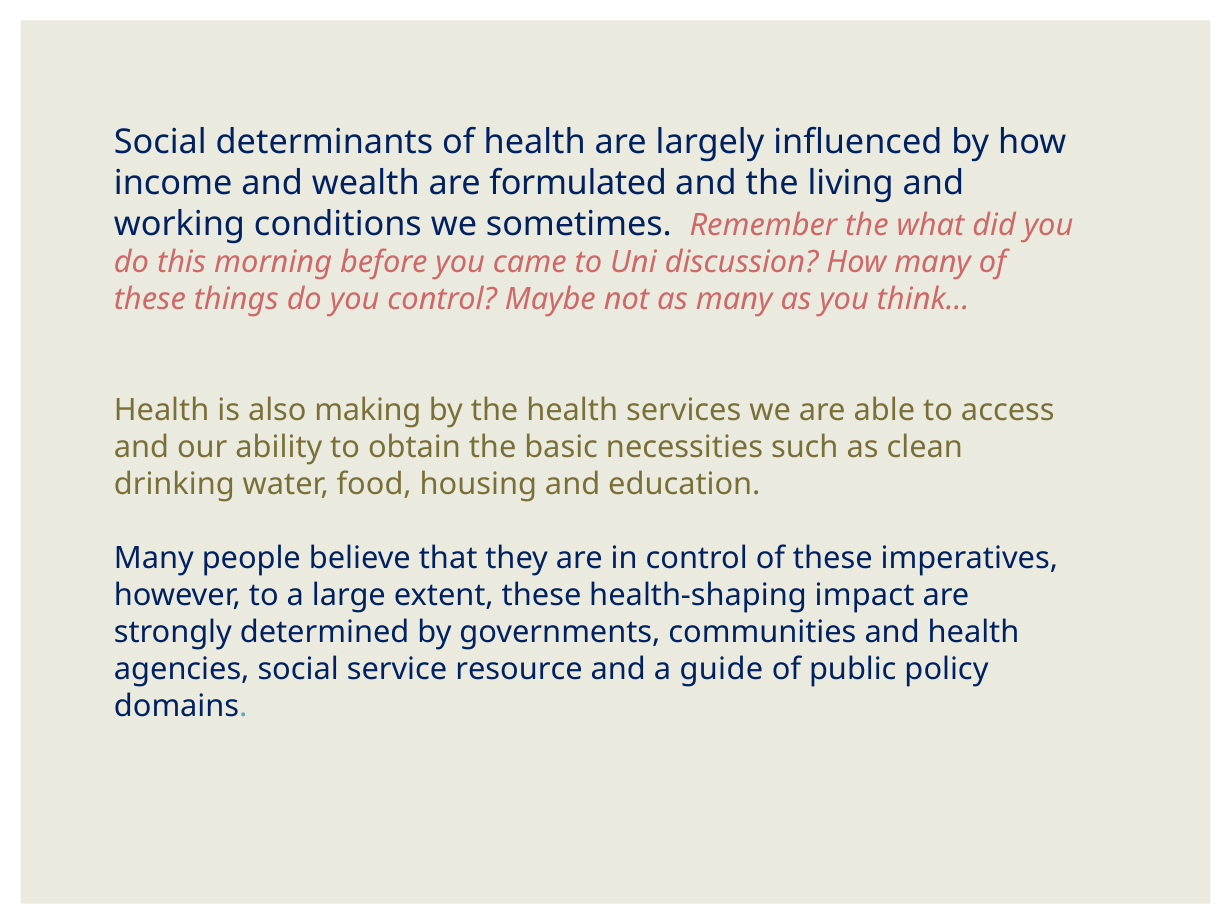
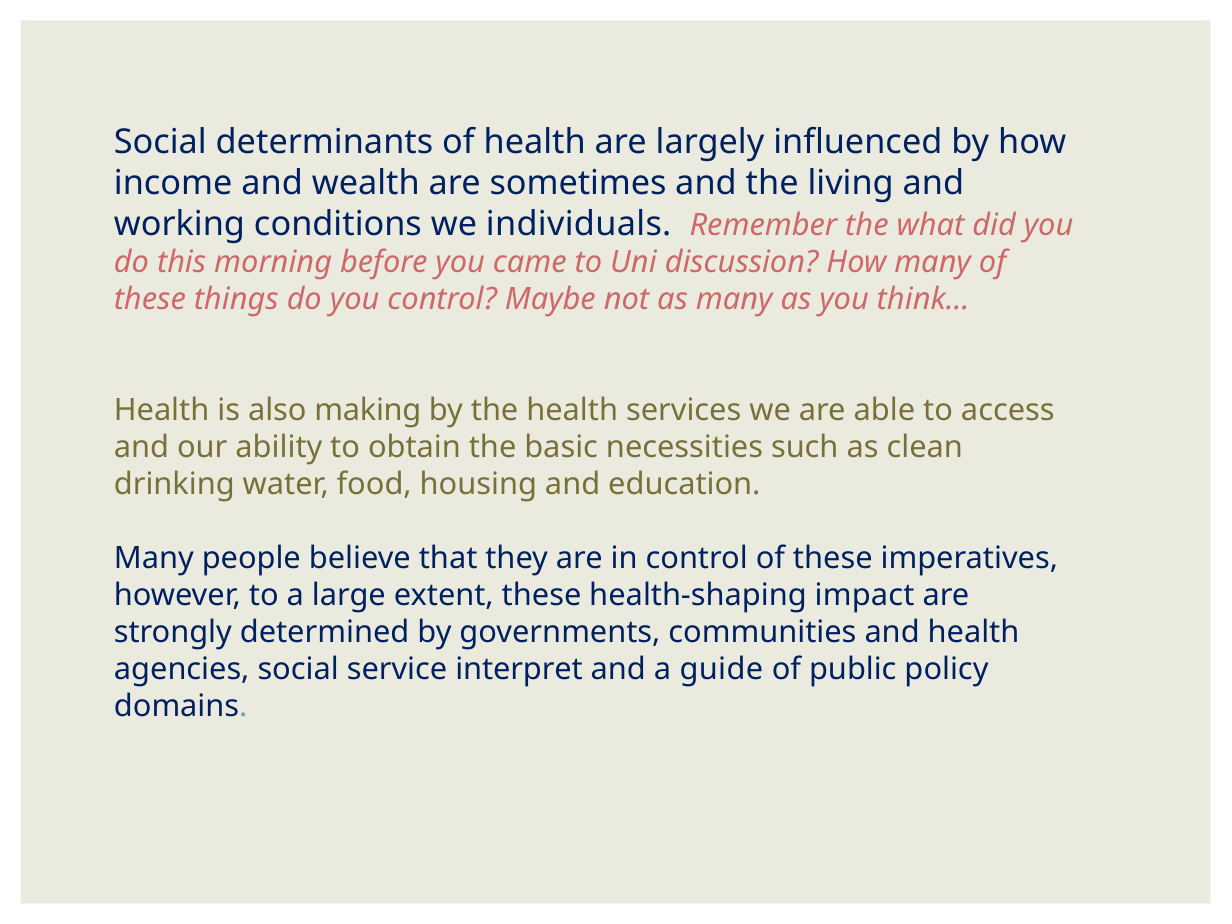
formulated: formulated -> sometimes (578, 183)
sometimes: sometimes -> individuals (579, 224)
resource: resource -> interpret (519, 669)
